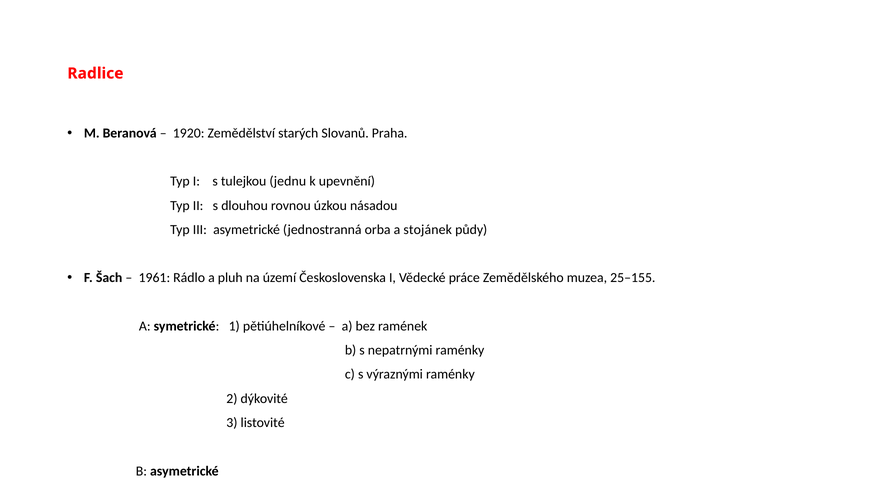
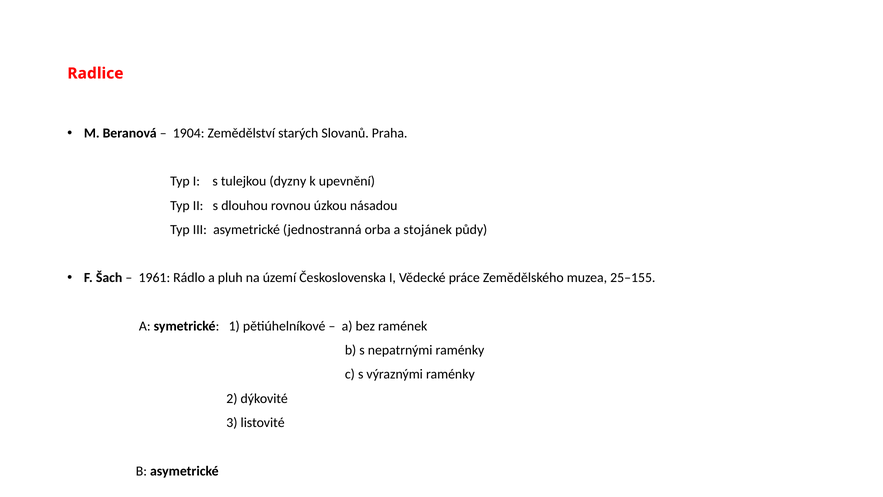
1920: 1920 -> 1904 (189, 133)
jednu: jednu -> dyzny (288, 181)
